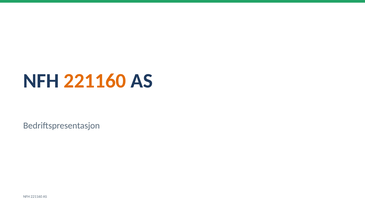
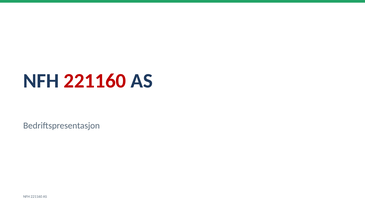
221160 colour: orange -> red (95, 81)
